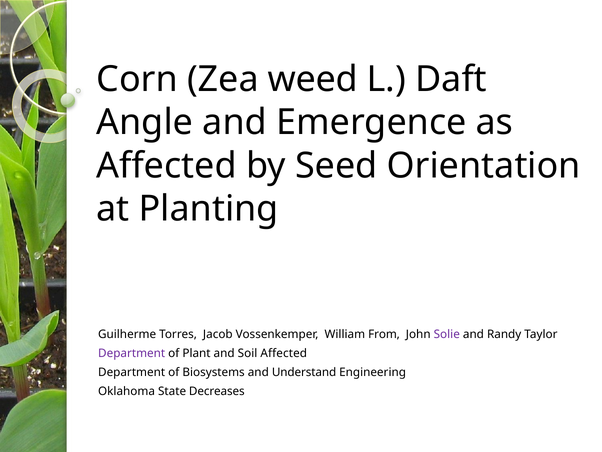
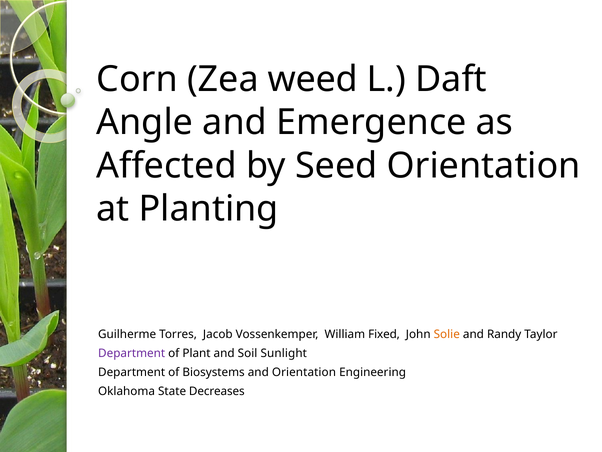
From: From -> Fixed (384, 334)
Solie colour: purple -> orange (447, 334)
Soil Affected: Affected -> Sunlight (284, 353)
and Understand: Understand -> Orientation (304, 372)
